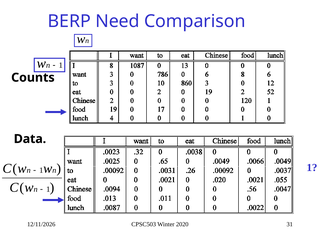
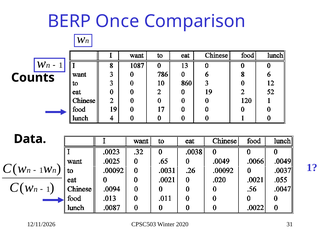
Need: Need -> Once (117, 21)
